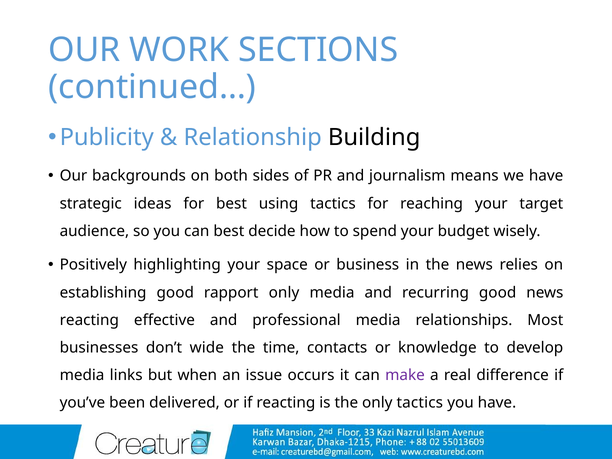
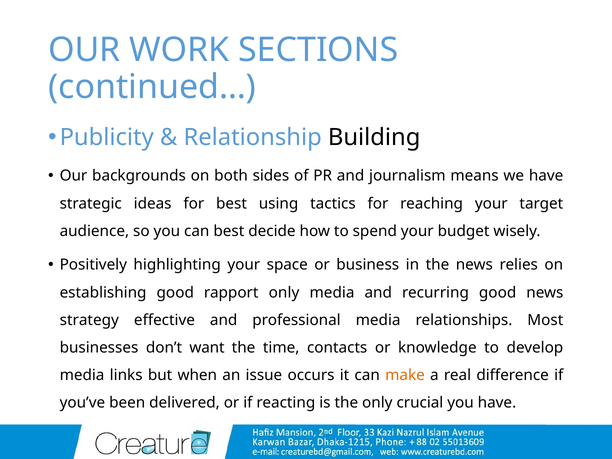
reacting: reacting -> strategy (89, 320)
wide: wide -> want (207, 348)
make colour: purple -> orange (405, 375)
only tactics: tactics -> crucial (420, 403)
